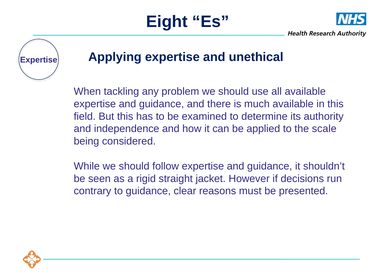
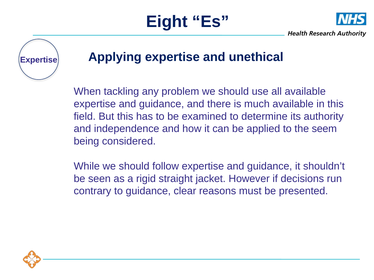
scale: scale -> seem (324, 129)
